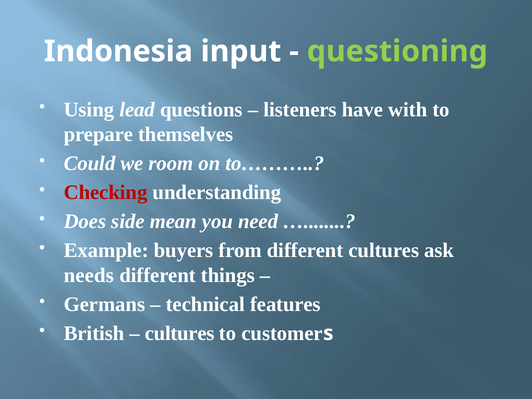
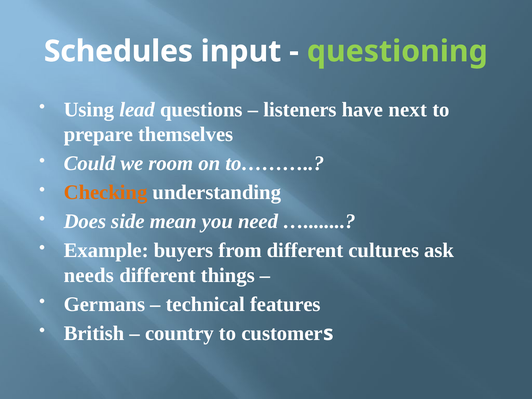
Indonesia: Indonesia -> Schedules (118, 51)
with: with -> next (408, 110)
Checking colour: red -> orange (106, 192)
cultures: cultures -> country (180, 333)
